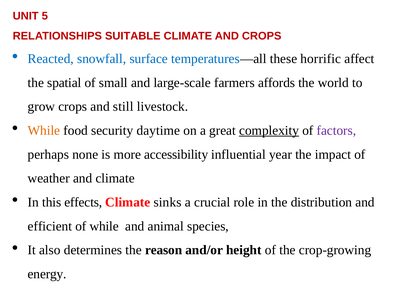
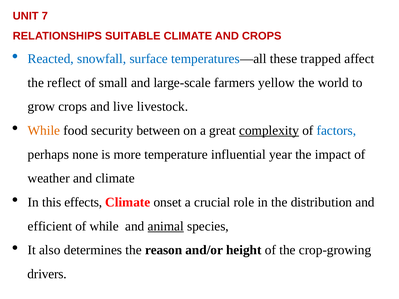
5: 5 -> 7 (45, 16)
horrific: horrific -> trapped (321, 59)
spatial: spatial -> reflect (64, 83)
affords: affords -> yellow (276, 83)
still: still -> live (123, 107)
daytime: daytime -> between (158, 131)
factors colour: purple -> blue (336, 131)
accessibility: accessibility -> temperature (176, 155)
sinks: sinks -> onset (168, 202)
animal underline: none -> present (166, 226)
energy: energy -> drivers (47, 274)
